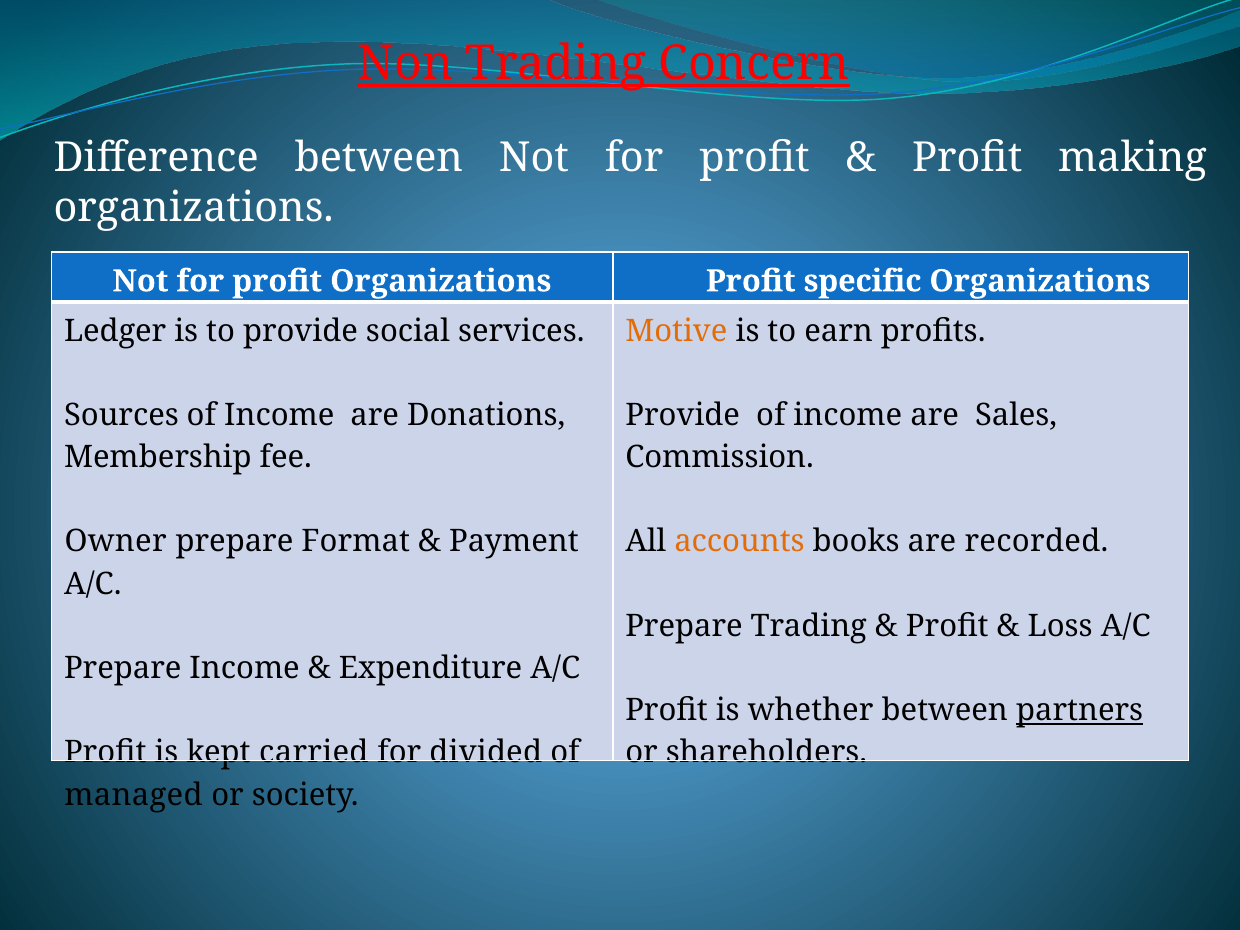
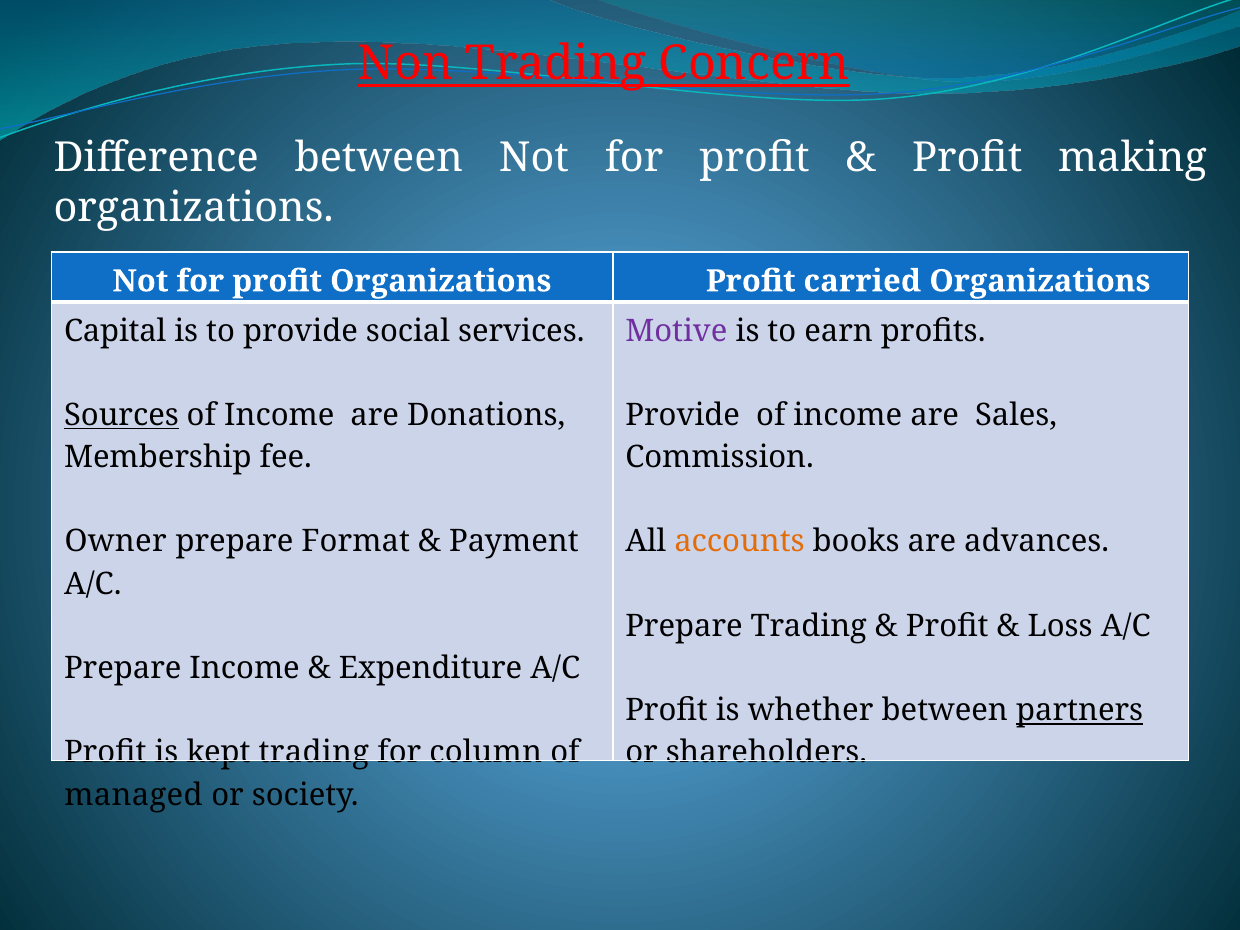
specific: specific -> carried (862, 281)
Ledger: Ledger -> Capital (115, 331)
Motive colour: orange -> purple (676, 331)
Sources underline: none -> present (121, 415)
recorded: recorded -> advances (1037, 542)
kept carried: carried -> trading (314, 753)
divided: divided -> column (486, 753)
